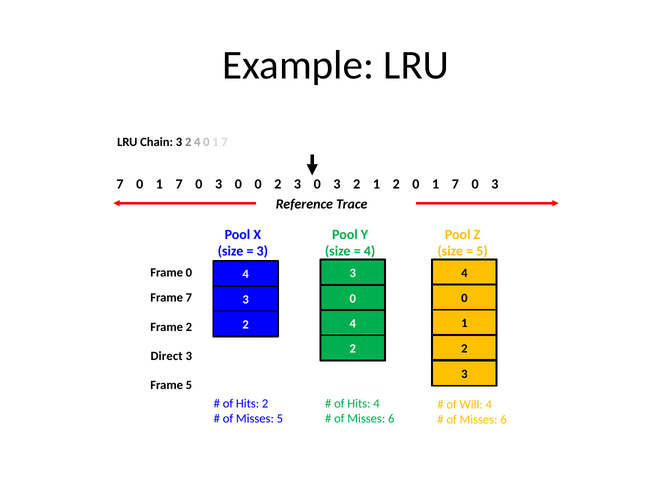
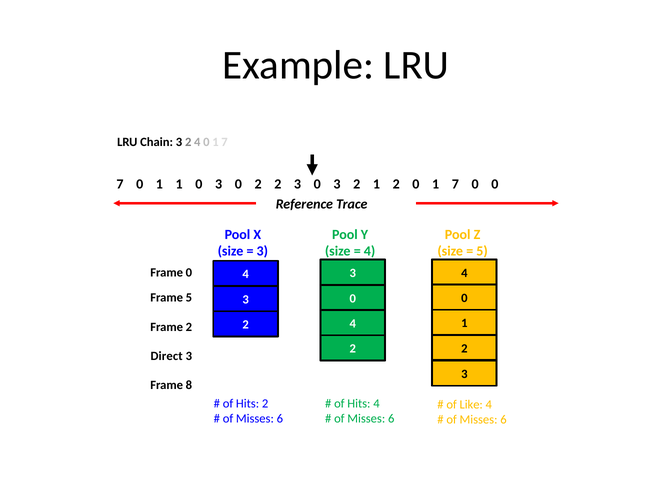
7 0 1 7: 7 -> 1 (179, 184)
0 0: 0 -> 2 (258, 184)
3: 3 -> 0 (495, 184)
Frame 7: 7 -> 5 (189, 298)
Frame 5: 5 -> 8 (189, 385)
Will: Will -> Like (471, 405)
5: 5 -> 6 (280, 419)
